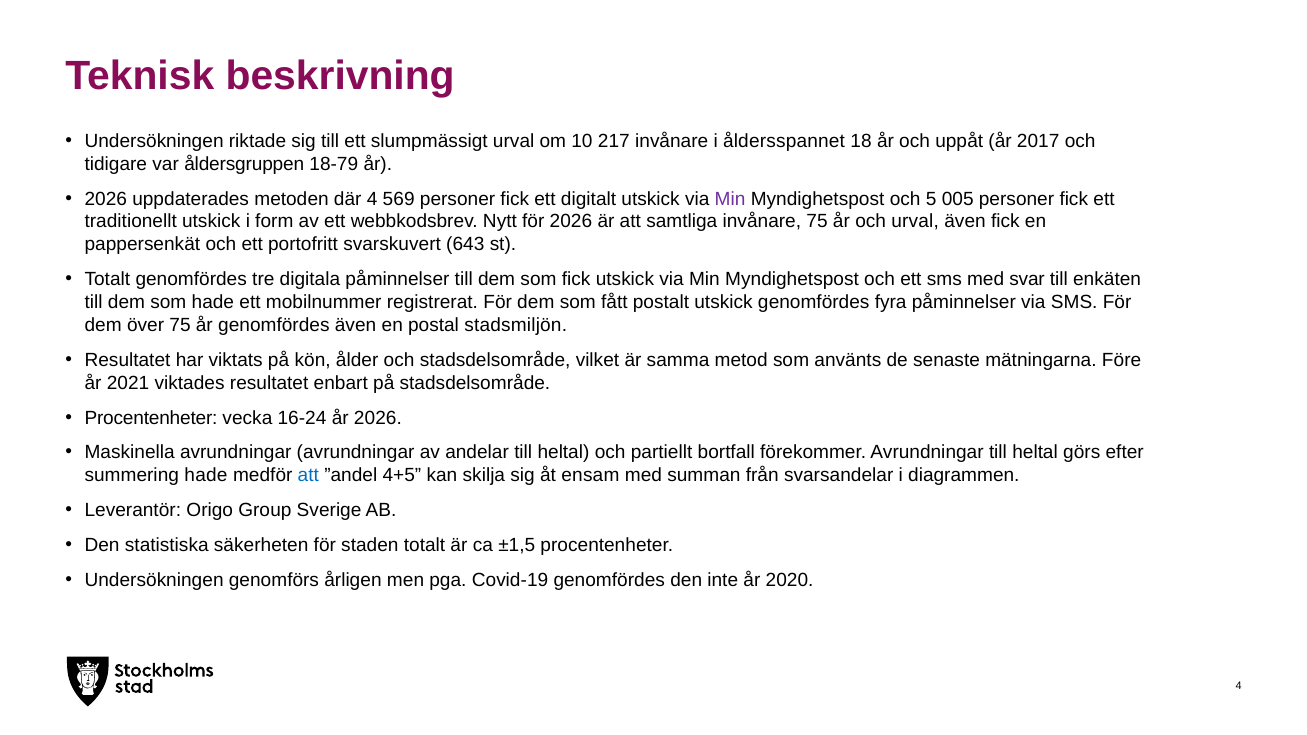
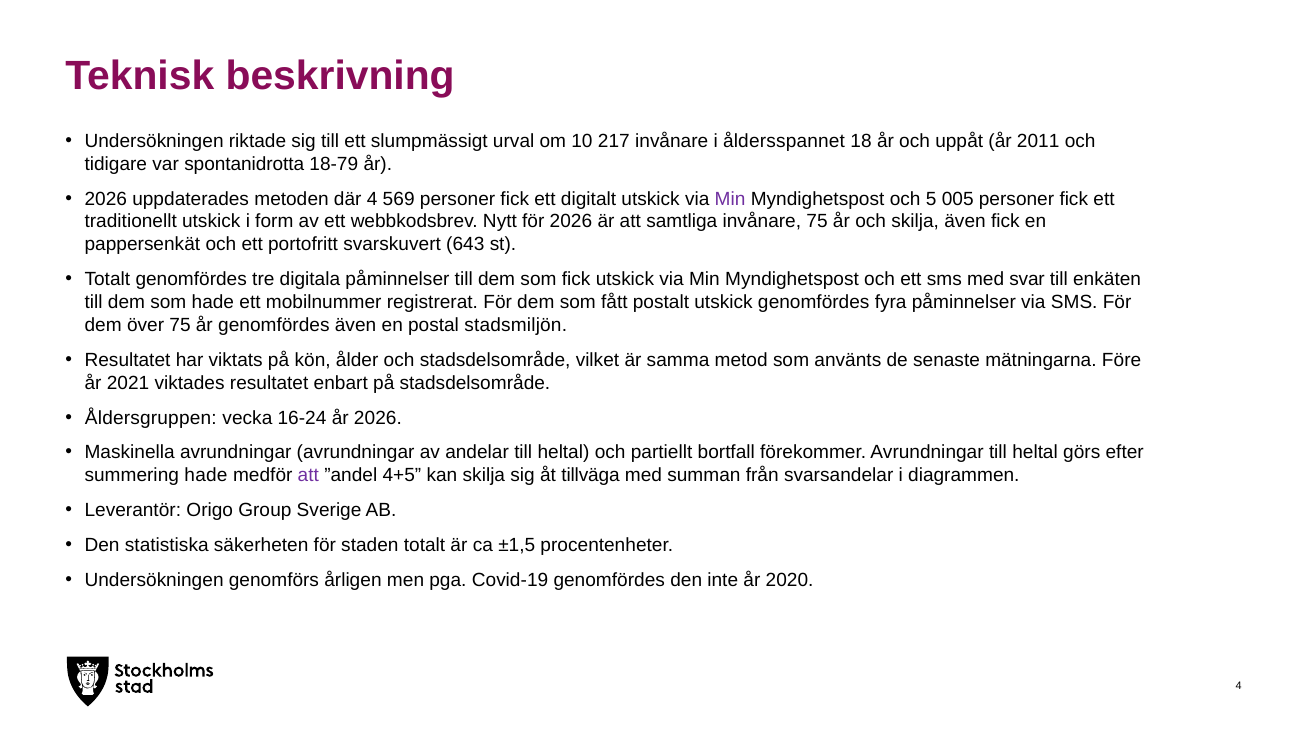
2017: 2017 -> 2011 (1038, 141)
åldersgruppen: åldersgruppen -> spontanidrotta (244, 164)
och urval: urval -> skilja (915, 222)
Procentenheter: Procentenheter -> Åldersgruppen (151, 418)
att colour: blue -> purple (308, 476)
ensam: ensam -> tillväga (591, 476)
